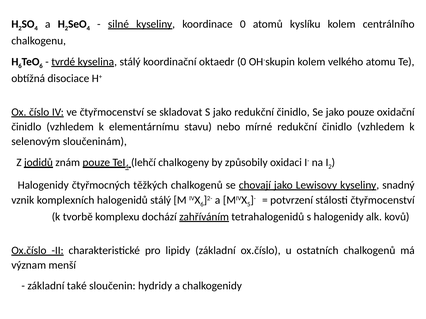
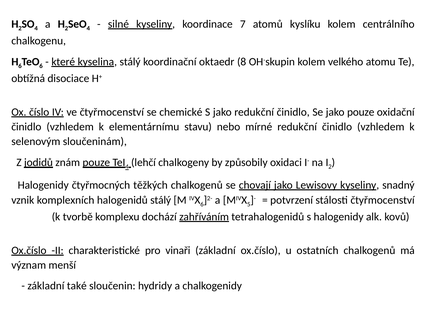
koordinace 0: 0 -> 7 (243, 24)
tvrdé: tvrdé -> které (63, 62)
oktaedr 0: 0 -> 8 (242, 62)
skladovat: skladovat -> chemické (181, 112)
lipidy: lipidy -> vinaři (178, 251)
